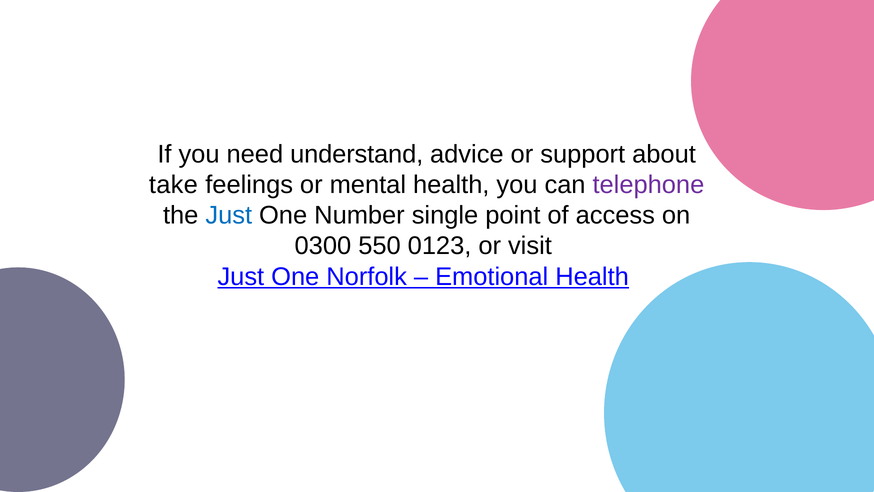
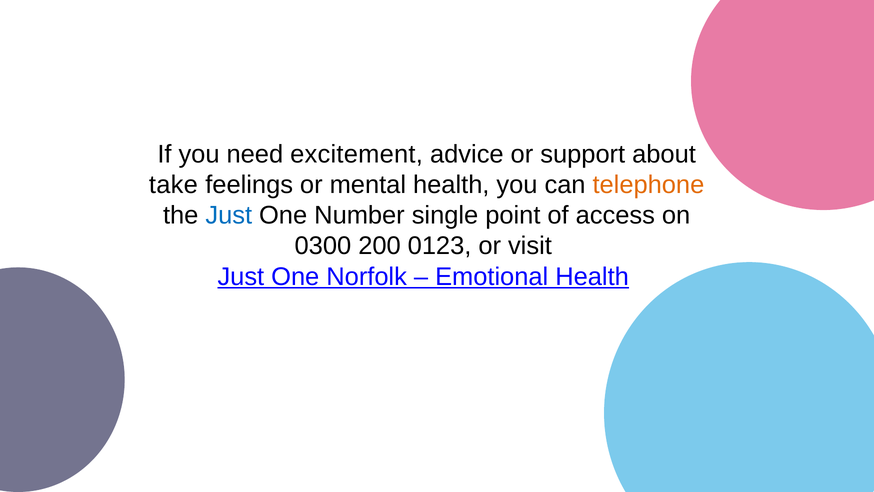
understand: understand -> excitement (357, 154)
telephone colour: purple -> orange (648, 185)
550: 550 -> 200 (379, 246)
